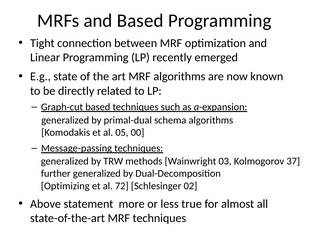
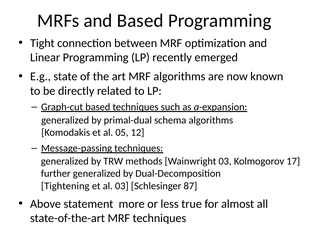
00: 00 -> 12 (138, 132)
37: 37 -> 17 (293, 161)
Optimizing: Optimizing -> Tightening (65, 186)
al 72: 72 -> 03 (122, 186)
02: 02 -> 87 (190, 186)
